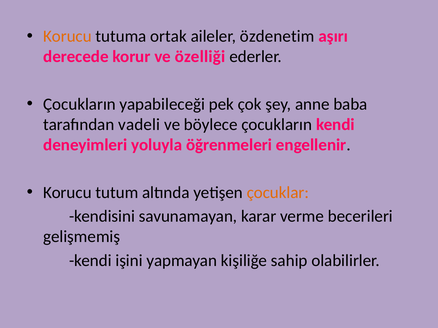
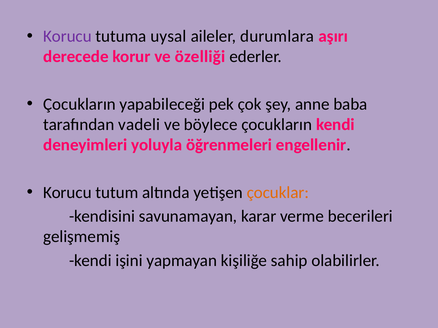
Korucu colour: orange -> purple (67, 36)
ortak: ortak -> uysal (168, 36)
özdenetim: özdenetim -> durumlara (277, 36)
